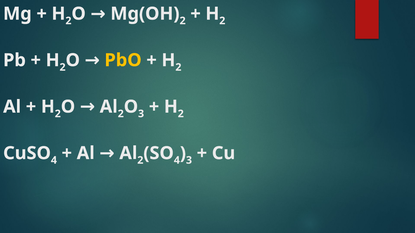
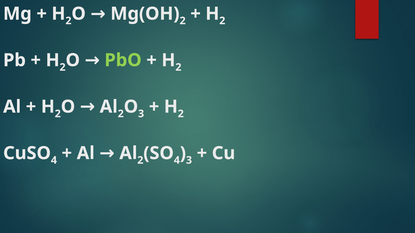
PbO colour: yellow -> light green (123, 60)
